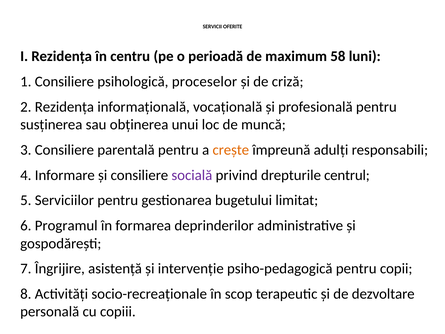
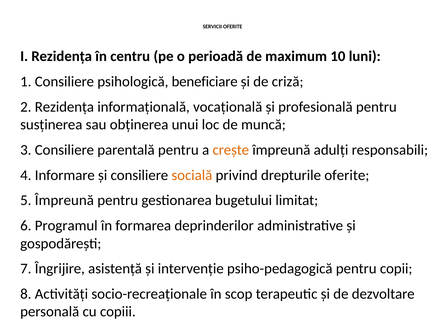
58: 58 -> 10 (338, 56)
proceselor: proceselor -> beneficiare (205, 82)
socială colour: purple -> orange (192, 175)
drepturile centrul: centrul -> oferite (347, 175)
5 Serviciilor: Serviciilor -> Împreună (64, 200)
